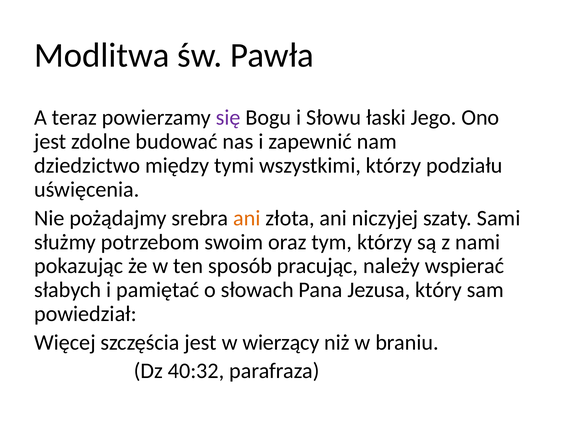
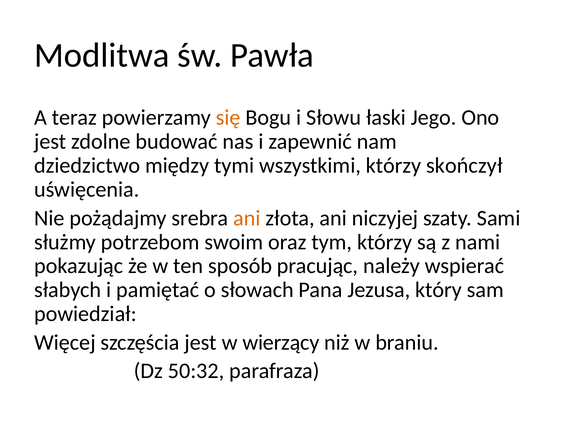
się colour: purple -> orange (228, 117)
podziału: podziału -> skończył (464, 165)
40:32: 40:32 -> 50:32 (196, 371)
